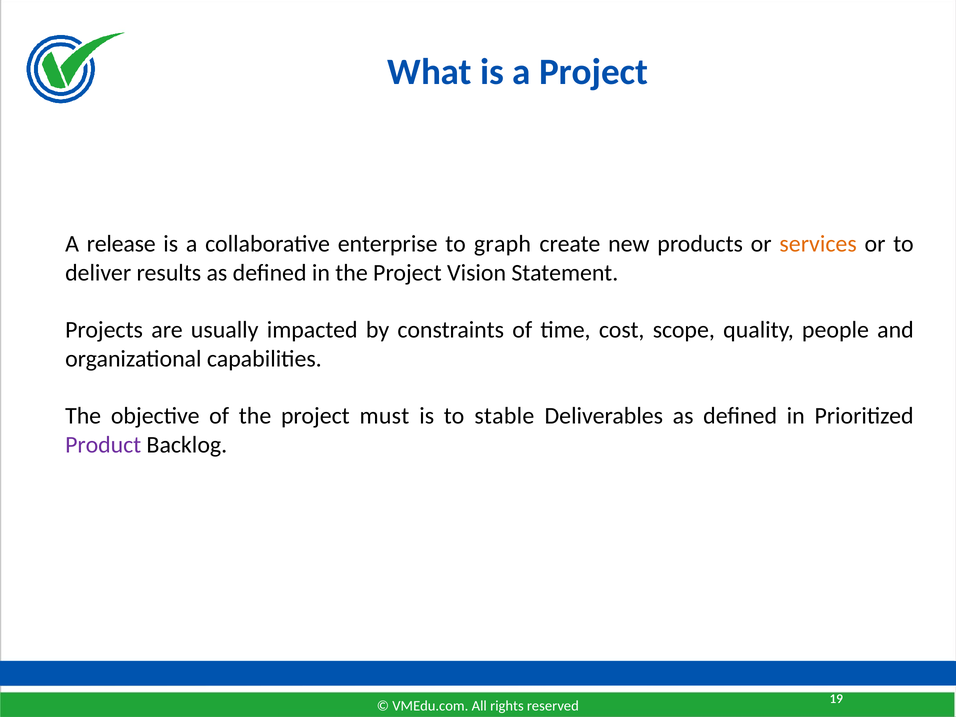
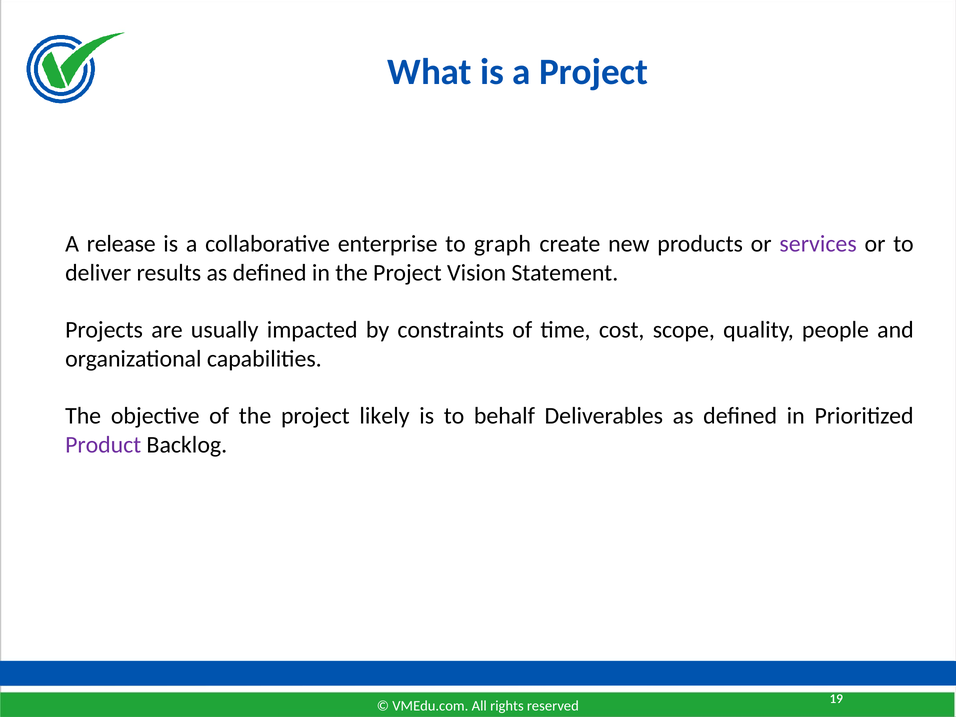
services colour: orange -> purple (818, 244)
must: must -> likely (385, 416)
stable: stable -> behalf (504, 416)
